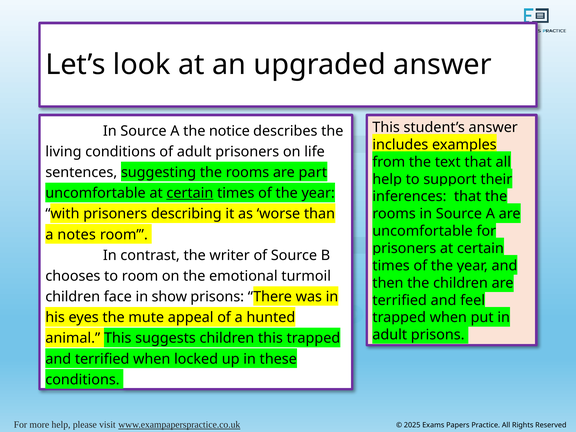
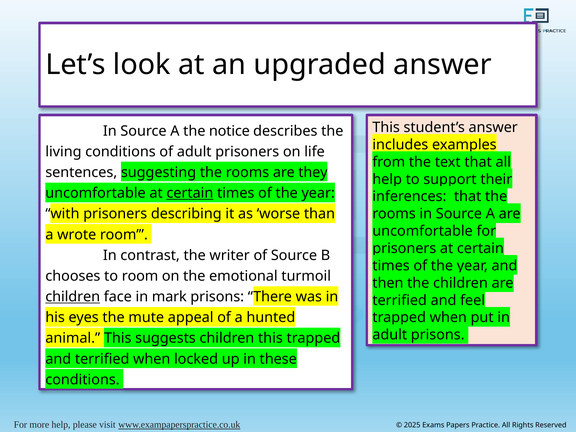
part: part -> they (313, 172)
notes: notes -> wrote (77, 235)
children underline: none -> present (73, 297)
show: show -> mark (169, 297)
